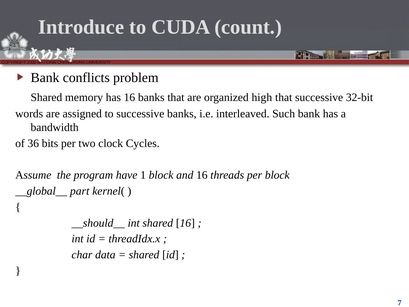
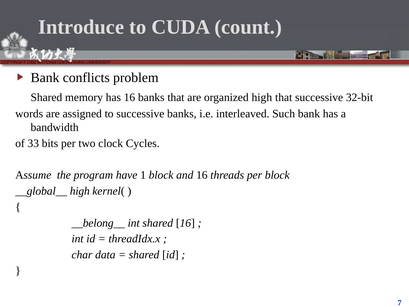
36: 36 -> 33 (33, 143)
__global__ part: part -> high (80, 191)
__should__: __should__ -> __belong__ (98, 223)
